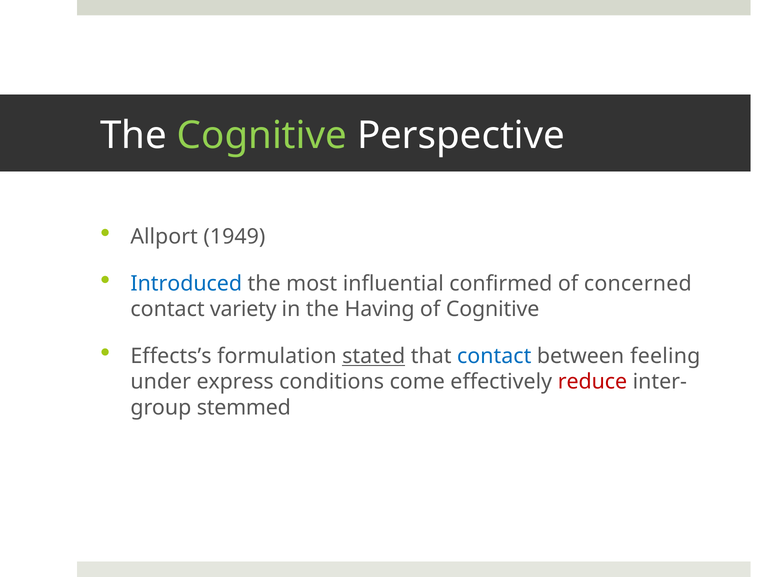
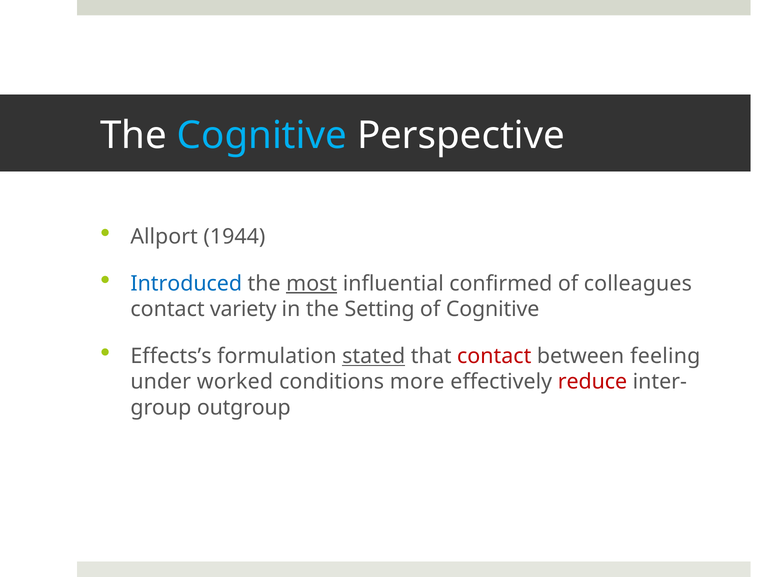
Cognitive colour: light green -> light blue (262, 136)
1949: 1949 -> 1944 (234, 237)
most underline: none -> present (312, 284)
concerned: concerned -> colleagues (638, 284)
Having: Having -> Setting (380, 310)
contact colour: blue -> red (494, 357)
express: express -> worked (235, 382)
come: come -> more (417, 382)
stemmed: stemmed -> outgroup (244, 408)
